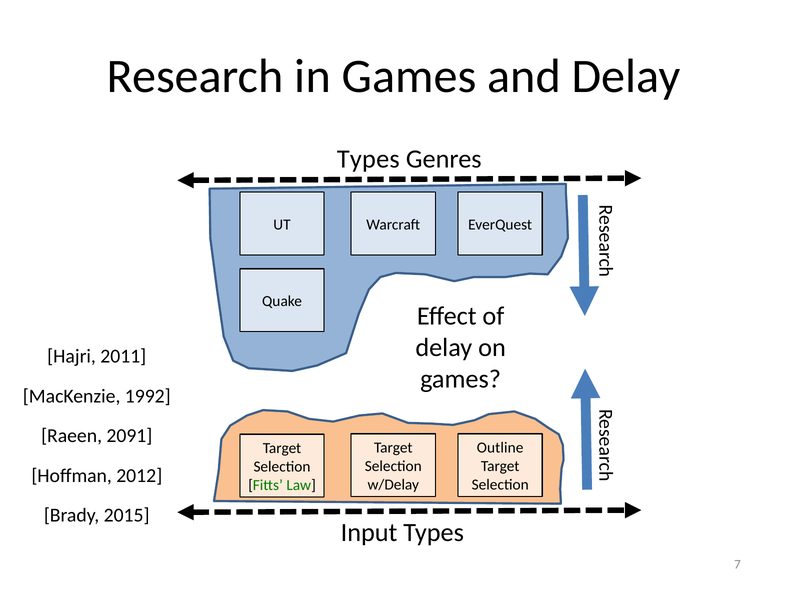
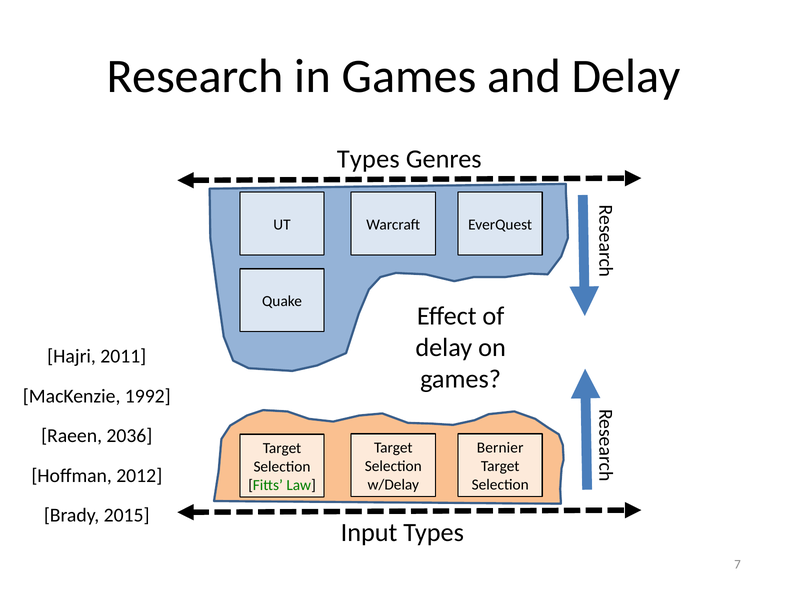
2091: 2091 -> 2036 (129, 436)
Outline: Outline -> Bernier (500, 448)
